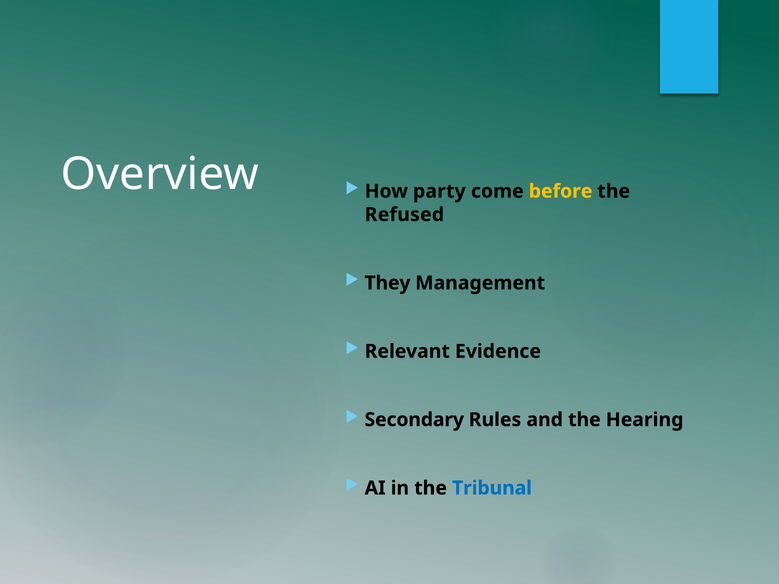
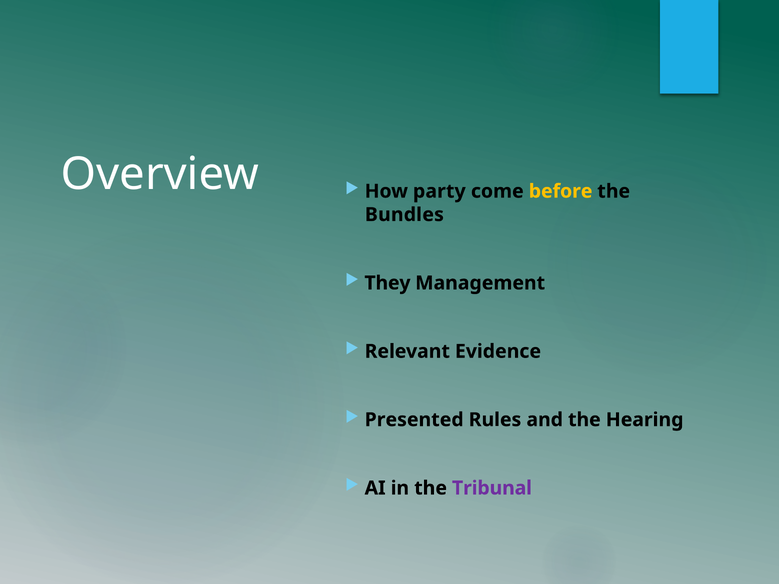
Refused: Refused -> Bundles (404, 215)
Secondary: Secondary -> Presented (414, 420)
Tribunal colour: blue -> purple (492, 488)
